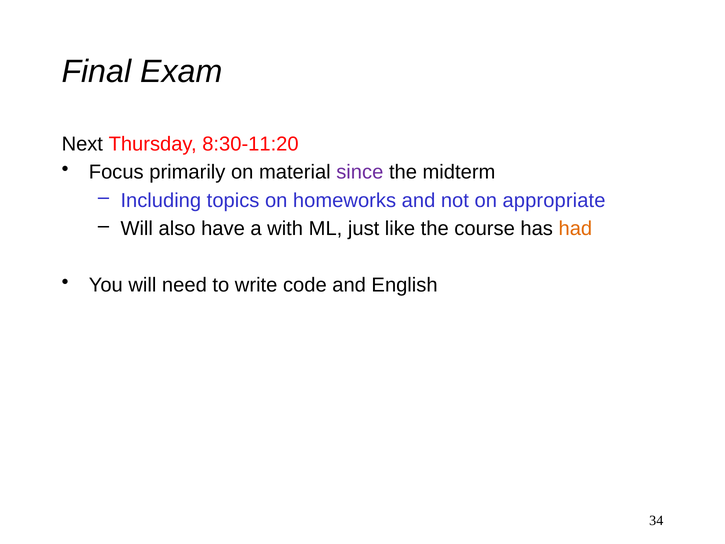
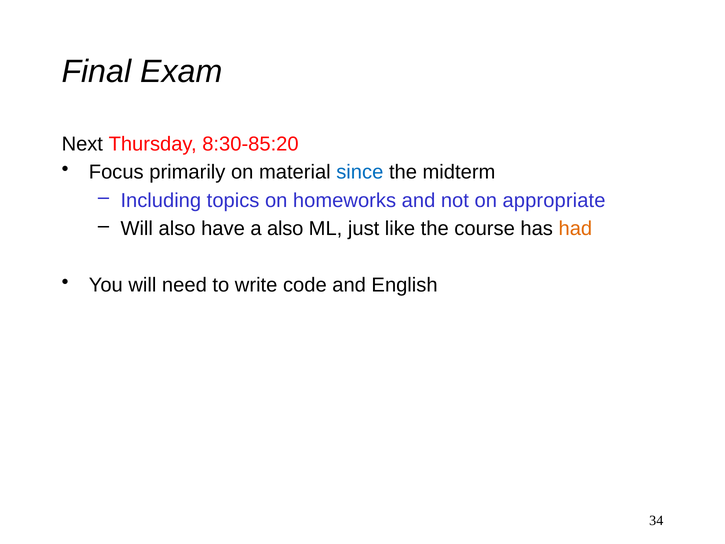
8:30-11:20: 8:30-11:20 -> 8:30-85:20 (250, 144)
since colour: purple -> blue (360, 172)
a with: with -> also (285, 229)
